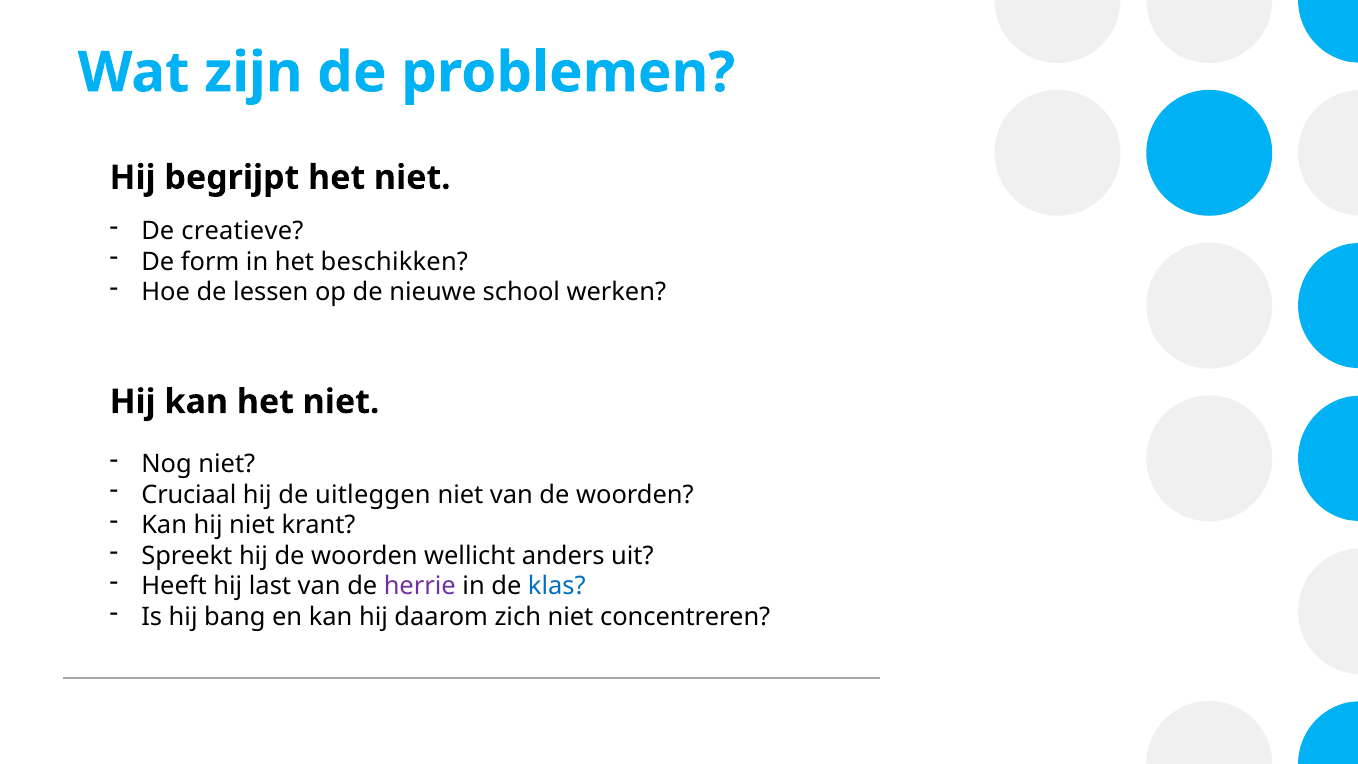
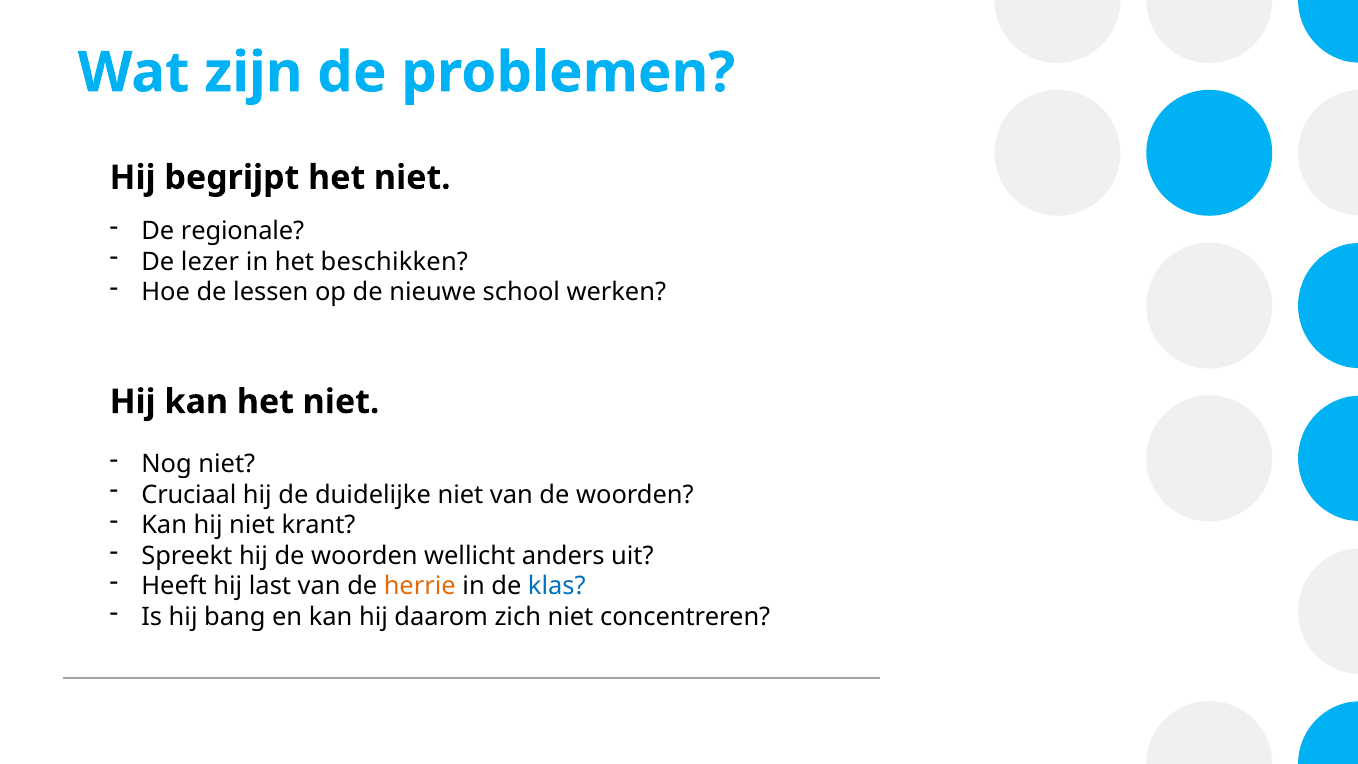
creatieve: creatieve -> regionale (243, 231)
form: form -> lezer (210, 262)
uitleggen: uitleggen -> duidelijke (373, 495)
herrie colour: purple -> orange (420, 586)
